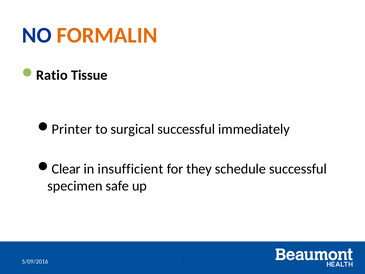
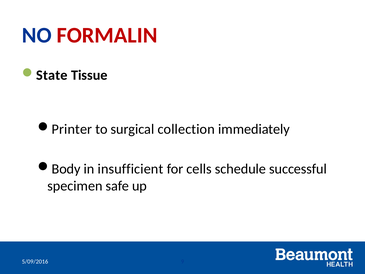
FORMALIN colour: orange -> red (107, 35)
Ratio: Ratio -> State (52, 75)
surgical successful: successful -> collection (186, 129)
Clear: Clear -> Body (66, 169)
they: they -> cells (199, 169)
